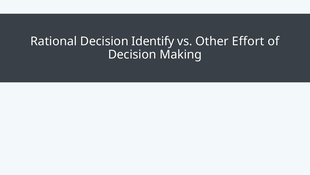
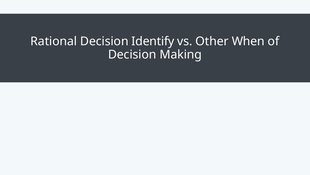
Effort: Effort -> When (248, 41)
